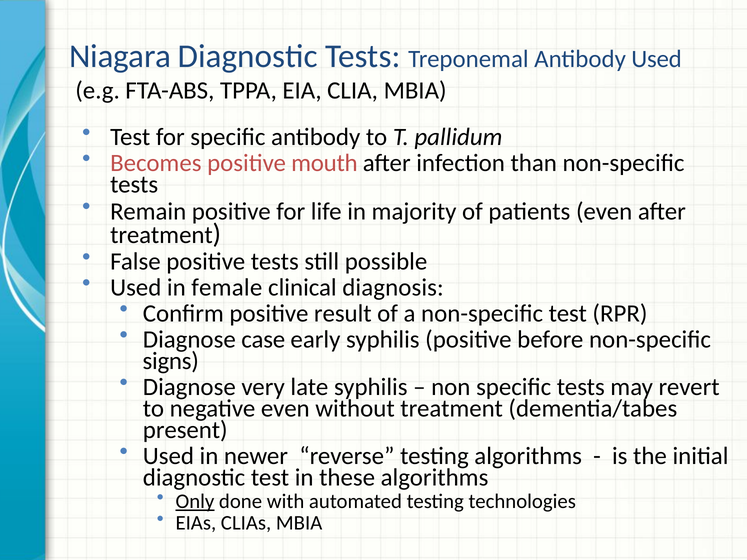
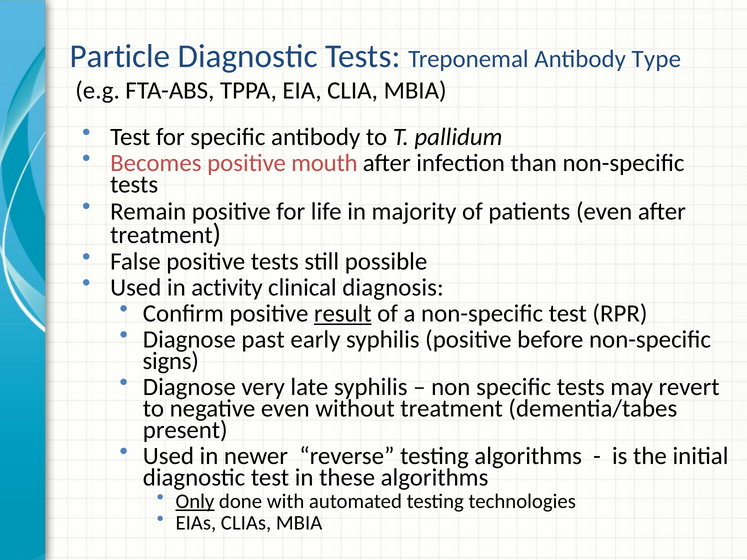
Niagara: Niagara -> Particle (120, 56)
Antibody Used: Used -> Type (656, 59)
female: female -> activity (227, 288)
result underline: none -> present (343, 314)
case: case -> past (263, 340)
